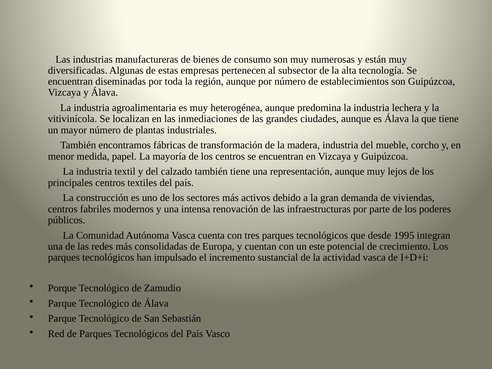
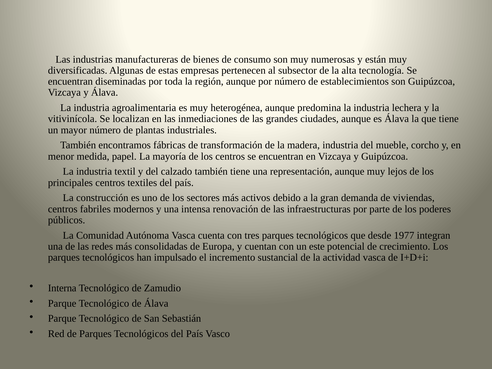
1995: 1995 -> 1977 (404, 235)
Porque: Porque -> Interna (62, 288)
